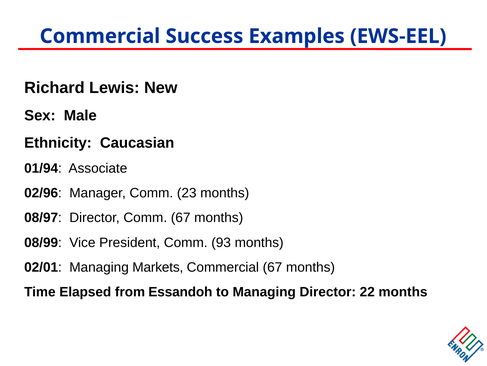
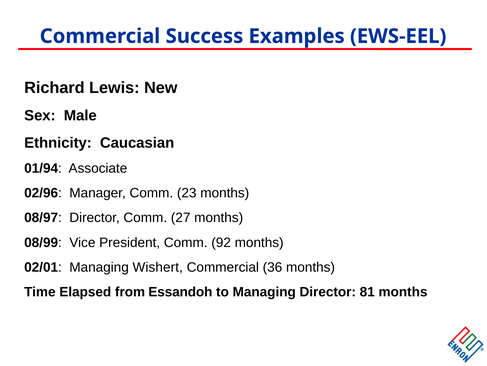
Comm 67: 67 -> 27 (181, 217)
93: 93 -> 92 (221, 242)
Markets: Markets -> Wishert (158, 267)
Commercial 67: 67 -> 36 (273, 267)
22: 22 -> 81 (367, 291)
